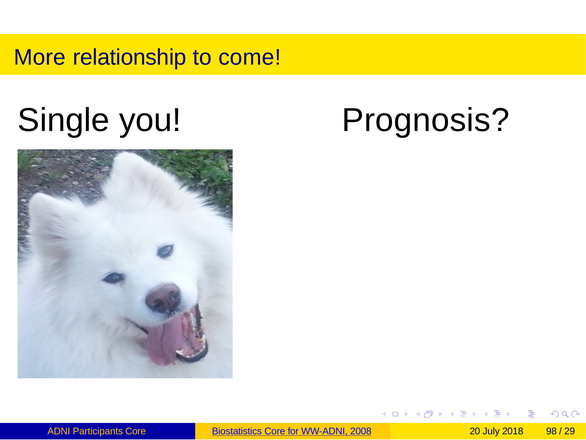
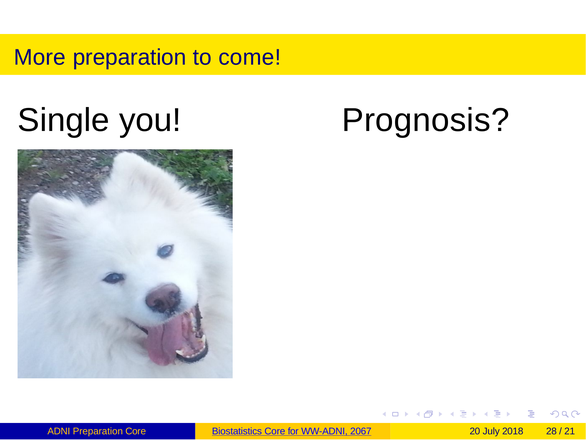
More relationship: relationship -> preparation (130, 57)
ADNI Participants: Participants -> Preparation (98, 431)
2008: 2008 -> 2067 (361, 431)
98: 98 -> 28 (551, 431)
29: 29 -> 21 (570, 431)
